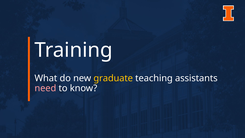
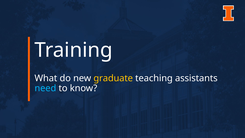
need colour: pink -> light blue (45, 88)
